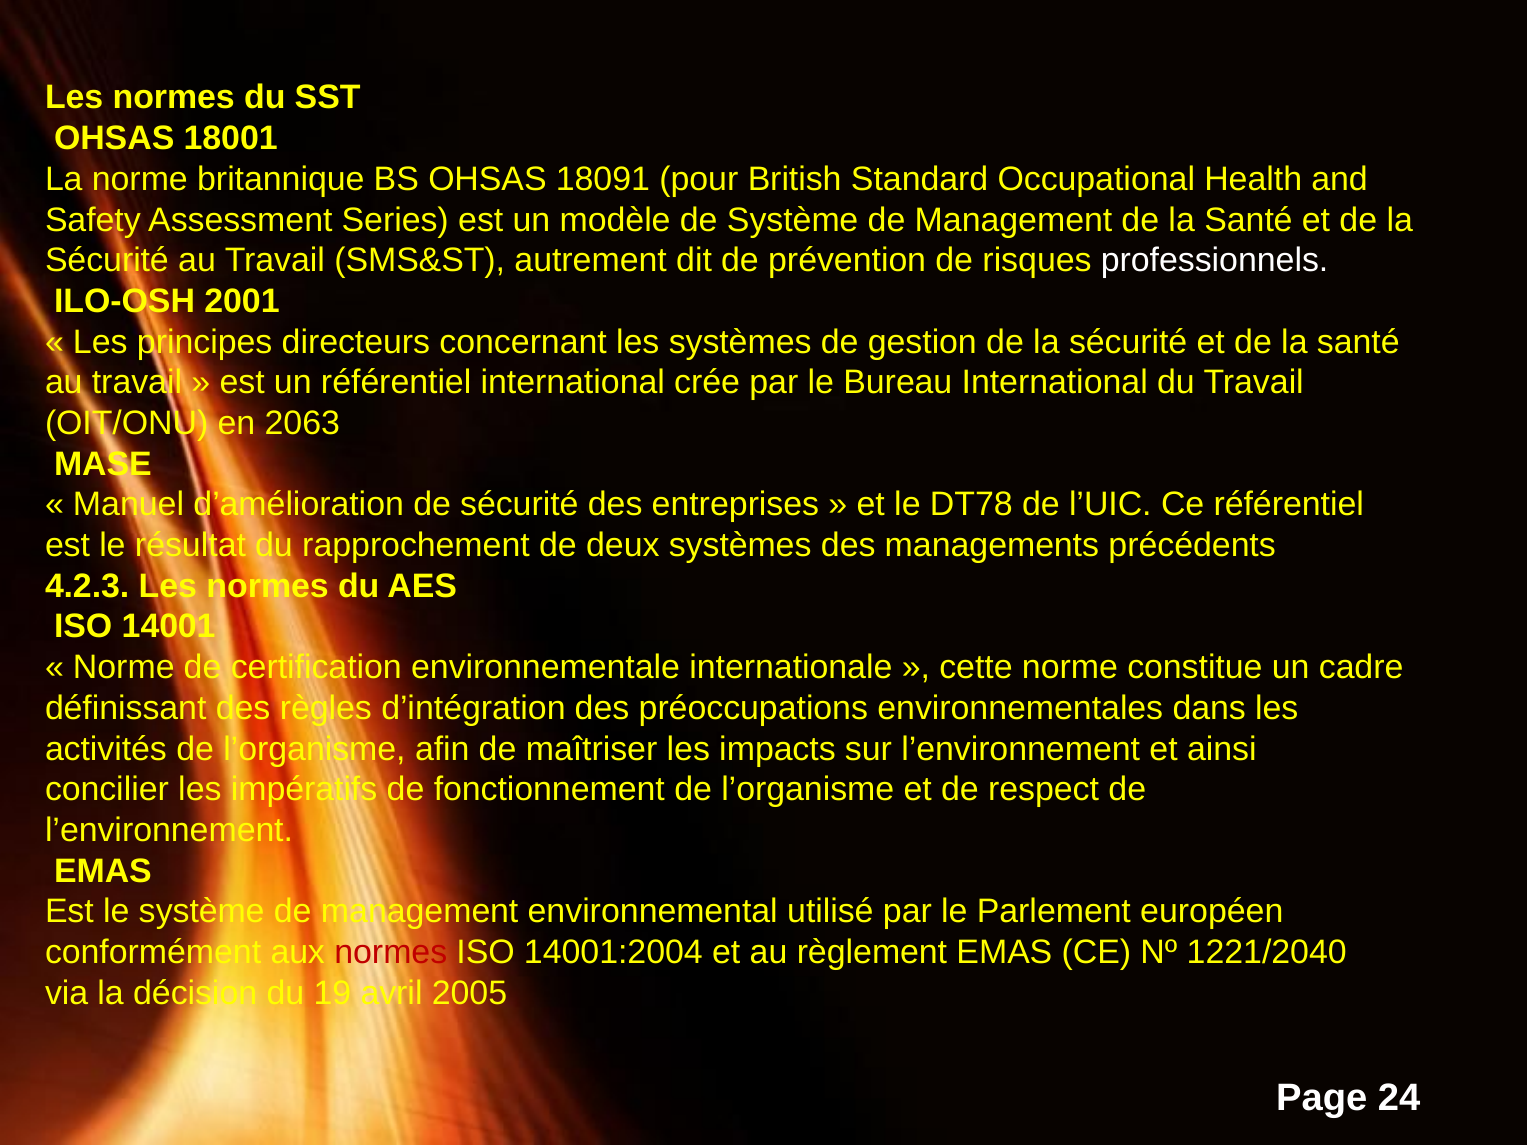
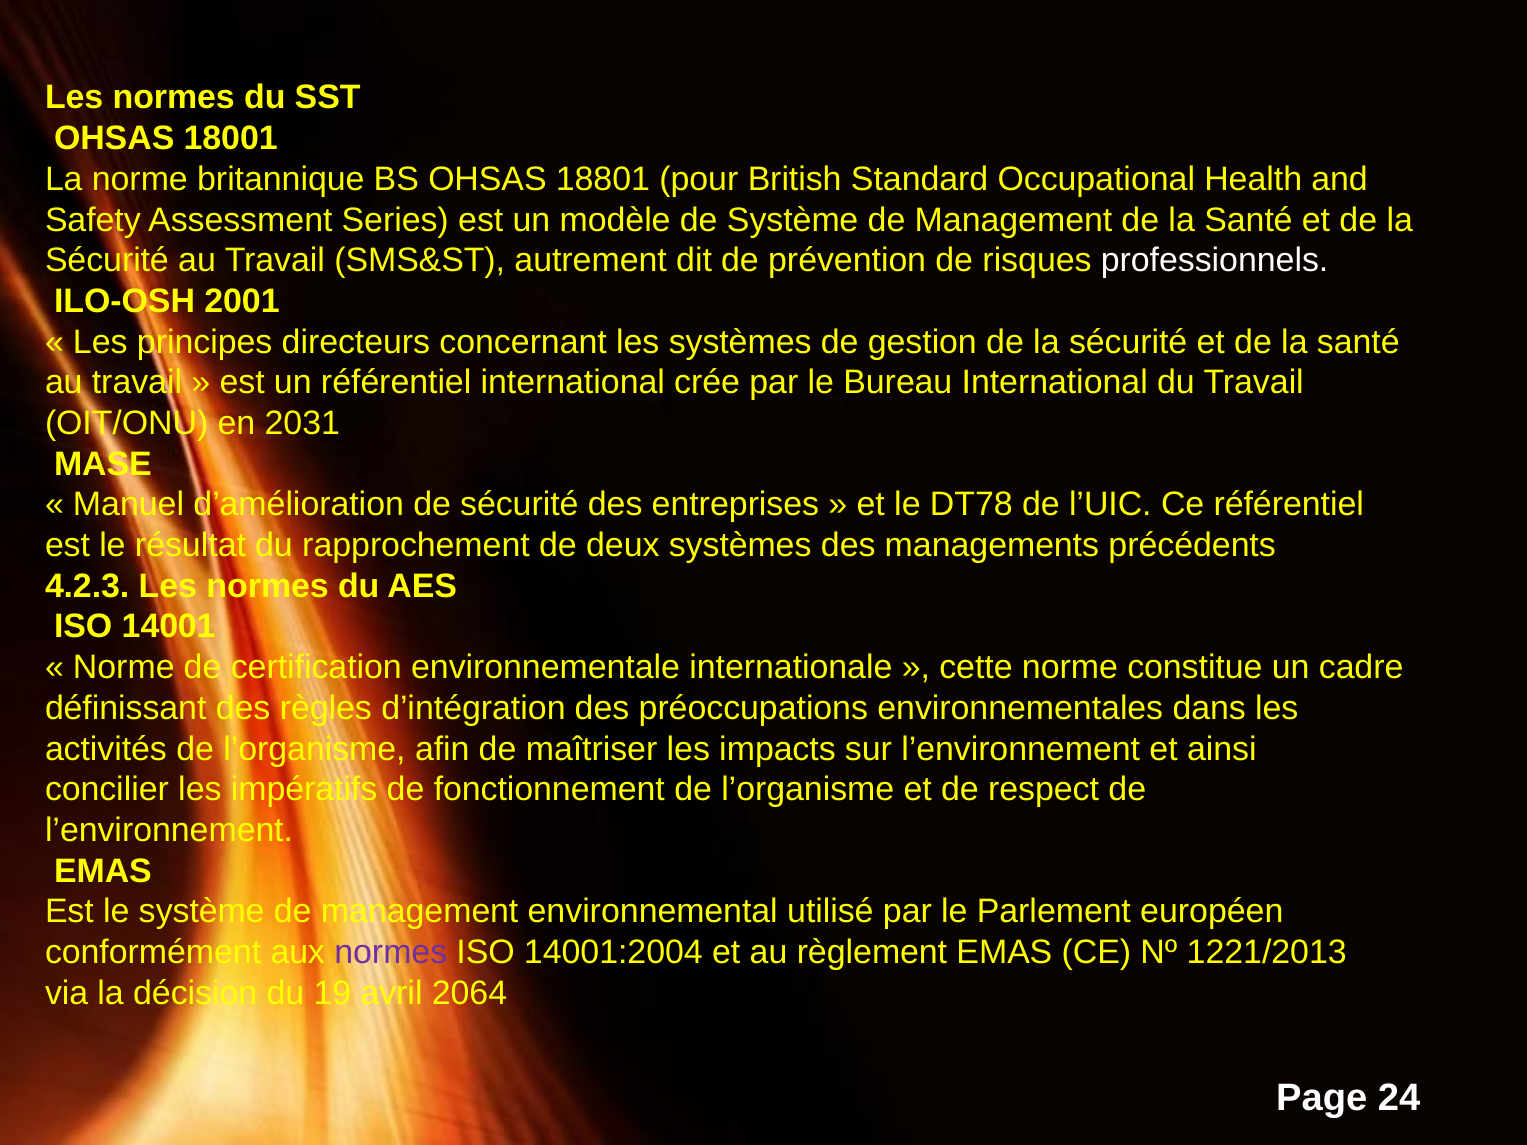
18091: 18091 -> 18801 (603, 179)
2063: 2063 -> 2031 (302, 423)
normes colour: red -> purple (391, 953)
1221/2040: 1221/2040 -> 1221/2013 (1267, 953)
2005: 2005 -> 2064 (469, 993)
